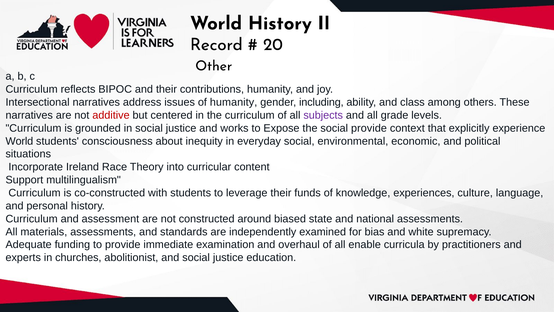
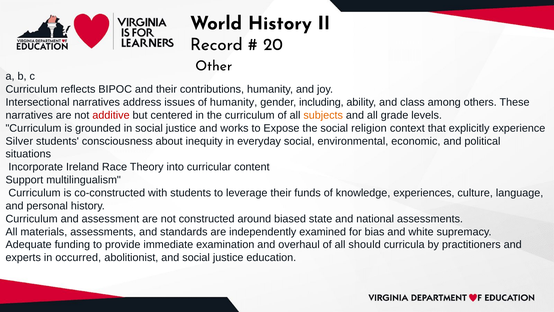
subjects colour: purple -> orange (323, 115)
social provide: provide -> religion (369, 128)
World: World -> Silver (19, 141)
enable: enable -> should (365, 244)
churches: churches -> occurred (78, 257)
